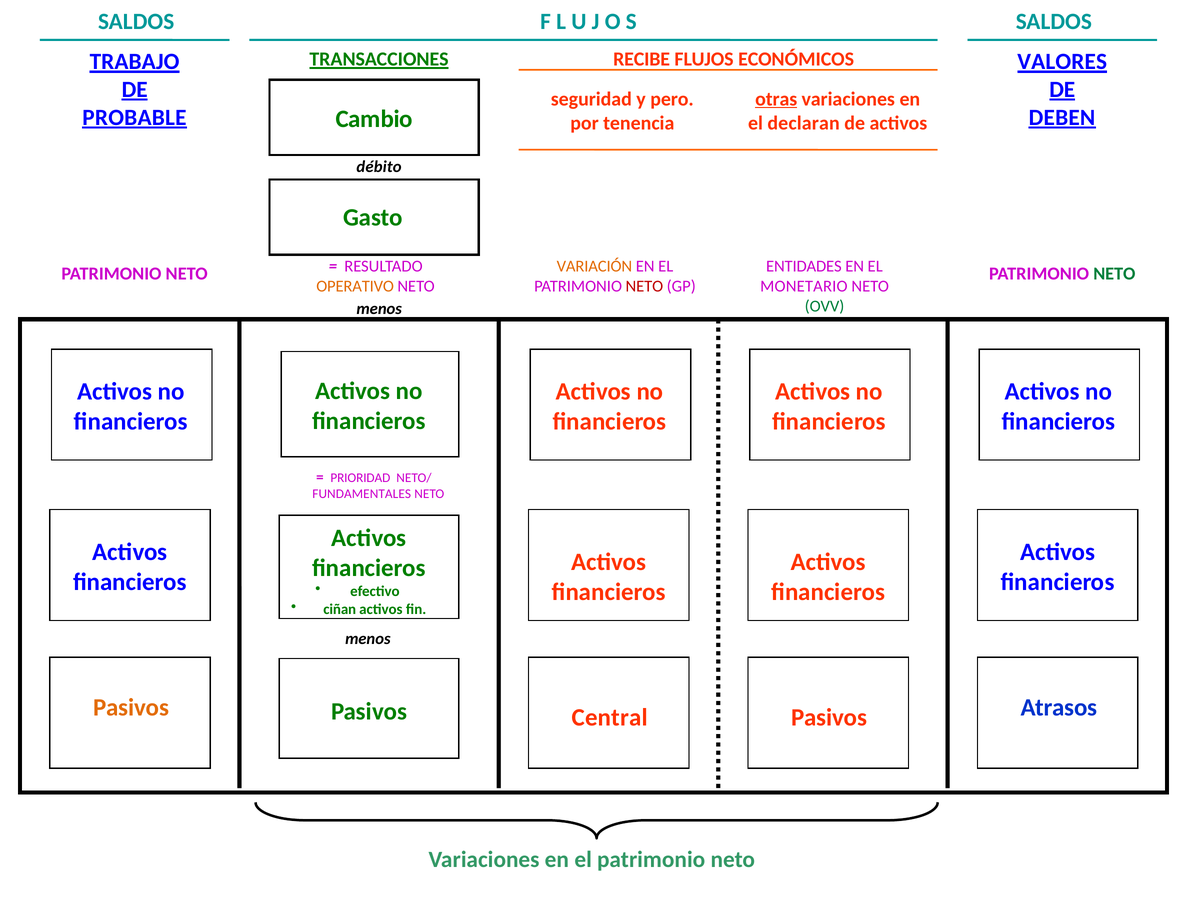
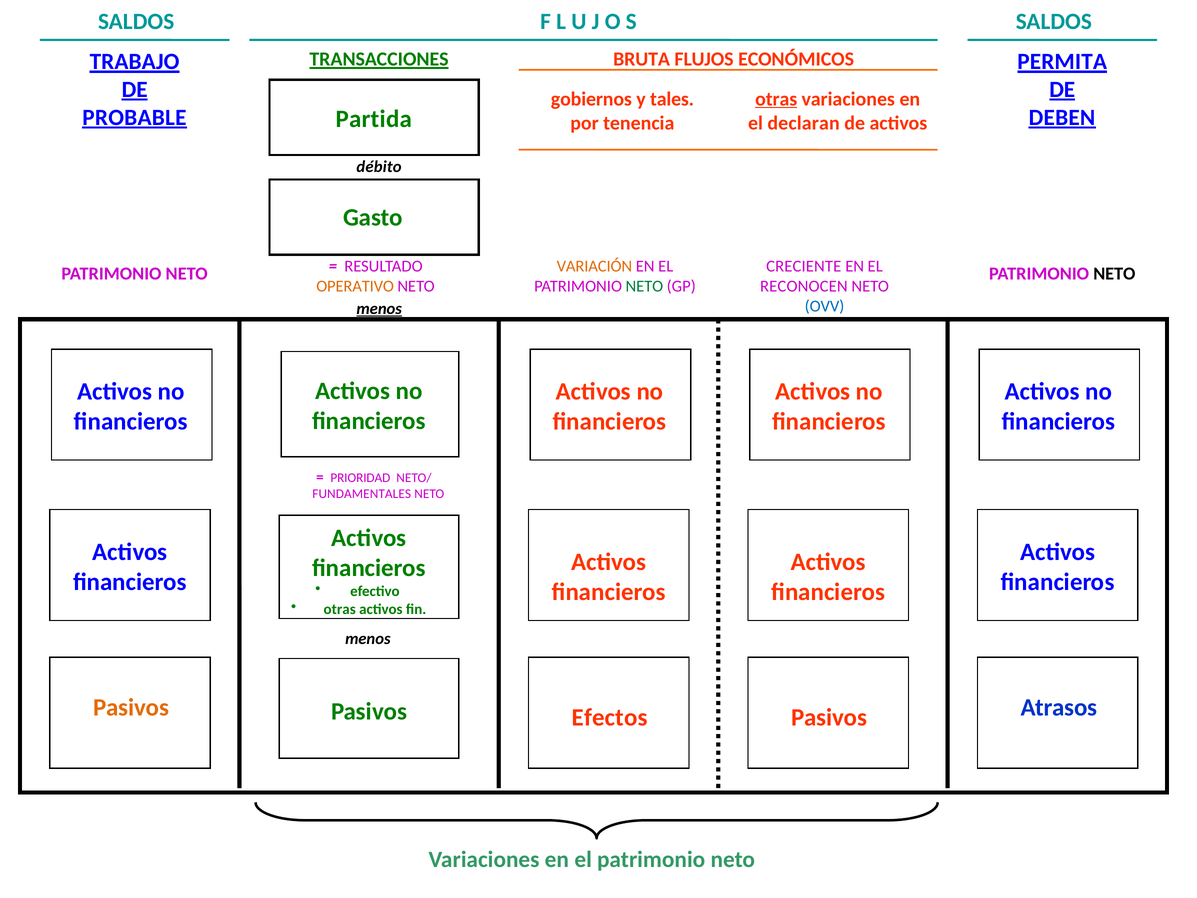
RECIBE: RECIBE -> BRUTA (642, 59)
VALORES: VALORES -> PERMITA (1062, 61)
seguridad: seguridad -> gobiernos (591, 99)
pero: pero -> tales (672, 99)
Cambio: Cambio -> Partida (374, 119)
ENTIDADES: ENTIDADES -> CRECIENTE (804, 266)
NETO colour: green -> black (1114, 274)
NETO colour: red -> green (644, 286)
MONETARIO: MONETARIO -> RECONOCEN (804, 286)
OVV colour: green -> blue (825, 306)
menos underline: none -> present (379, 309)
ciñan: ciñan -> otras (340, 609)
Central: Central -> Efectos (610, 717)
